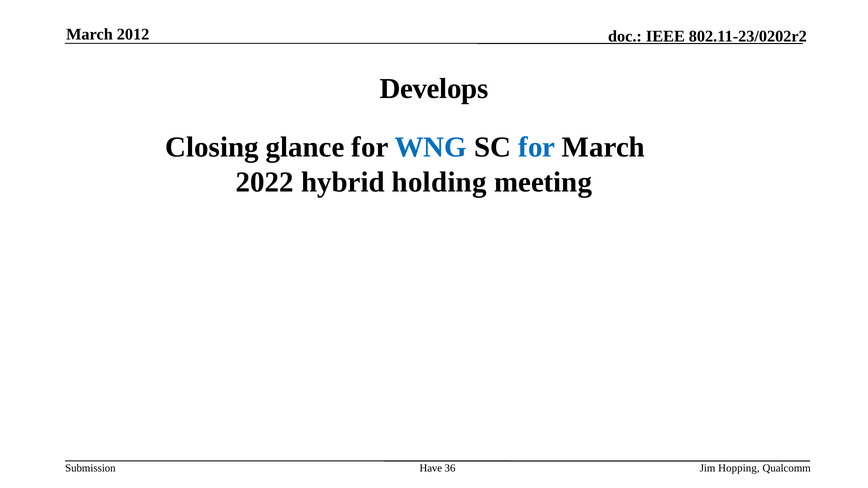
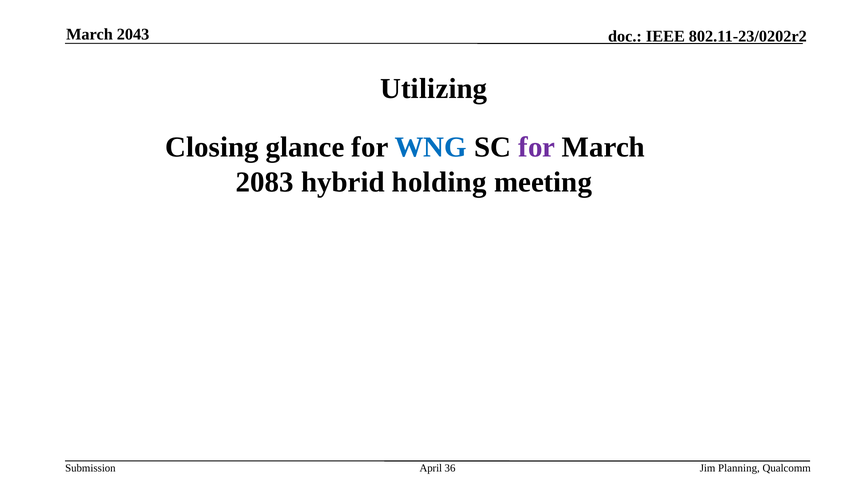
2012: 2012 -> 2043 (133, 35)
Develops: Develops -> Utilizing (434, 89)
for colour: blue -> purple (537, 147)
2022: 2022 -> 2083 (265, 182)
Have: Have -> April (431, 468)
Hopping: Hopping -> Planning (739, 468)
